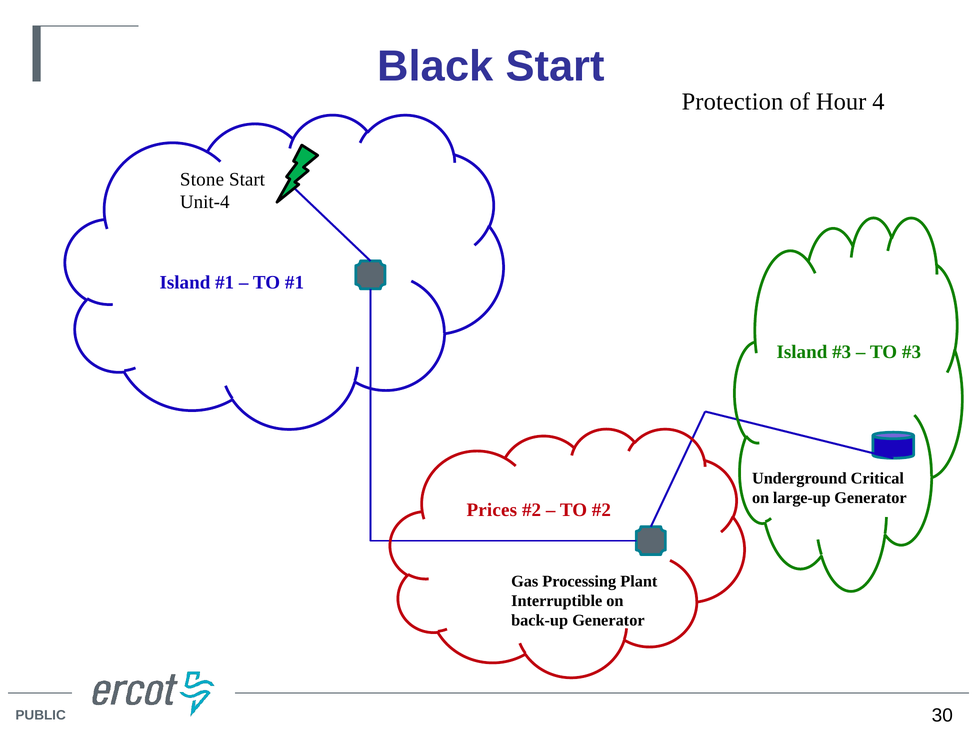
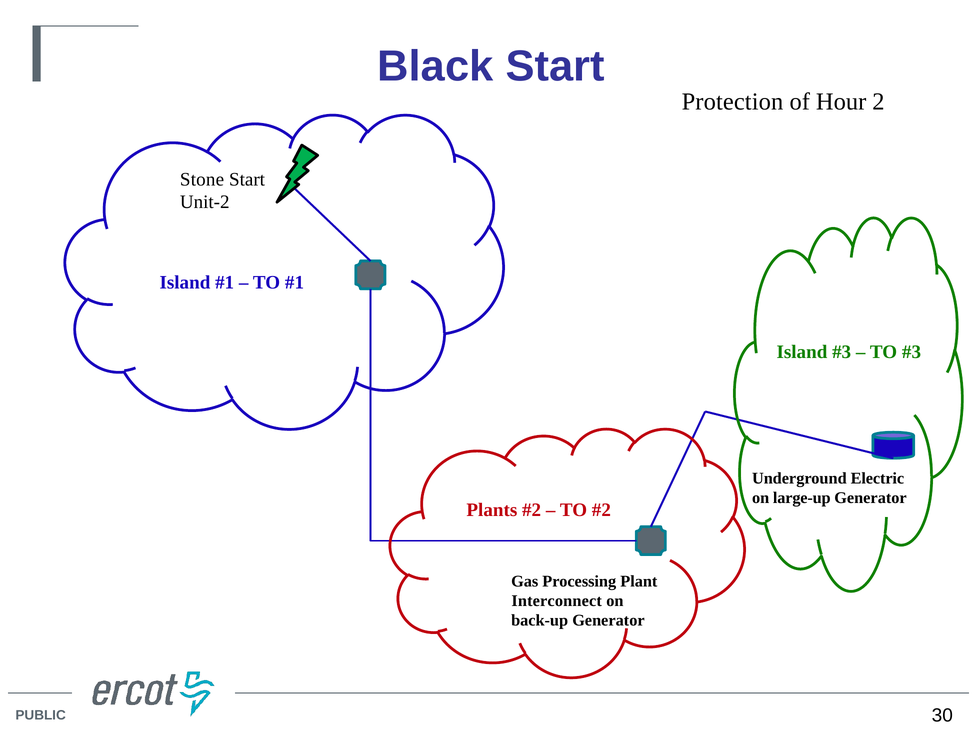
4: 4 -> 2 (878, 102)
Unit-4: Unit-4 -> Unit-2 (205, 202)
Critical: Critical -> Electric (877, 479)
Prices: Prices -> Plants (492, 510)
Interruptible: Interruptible -> Interconnect (557, 601)
